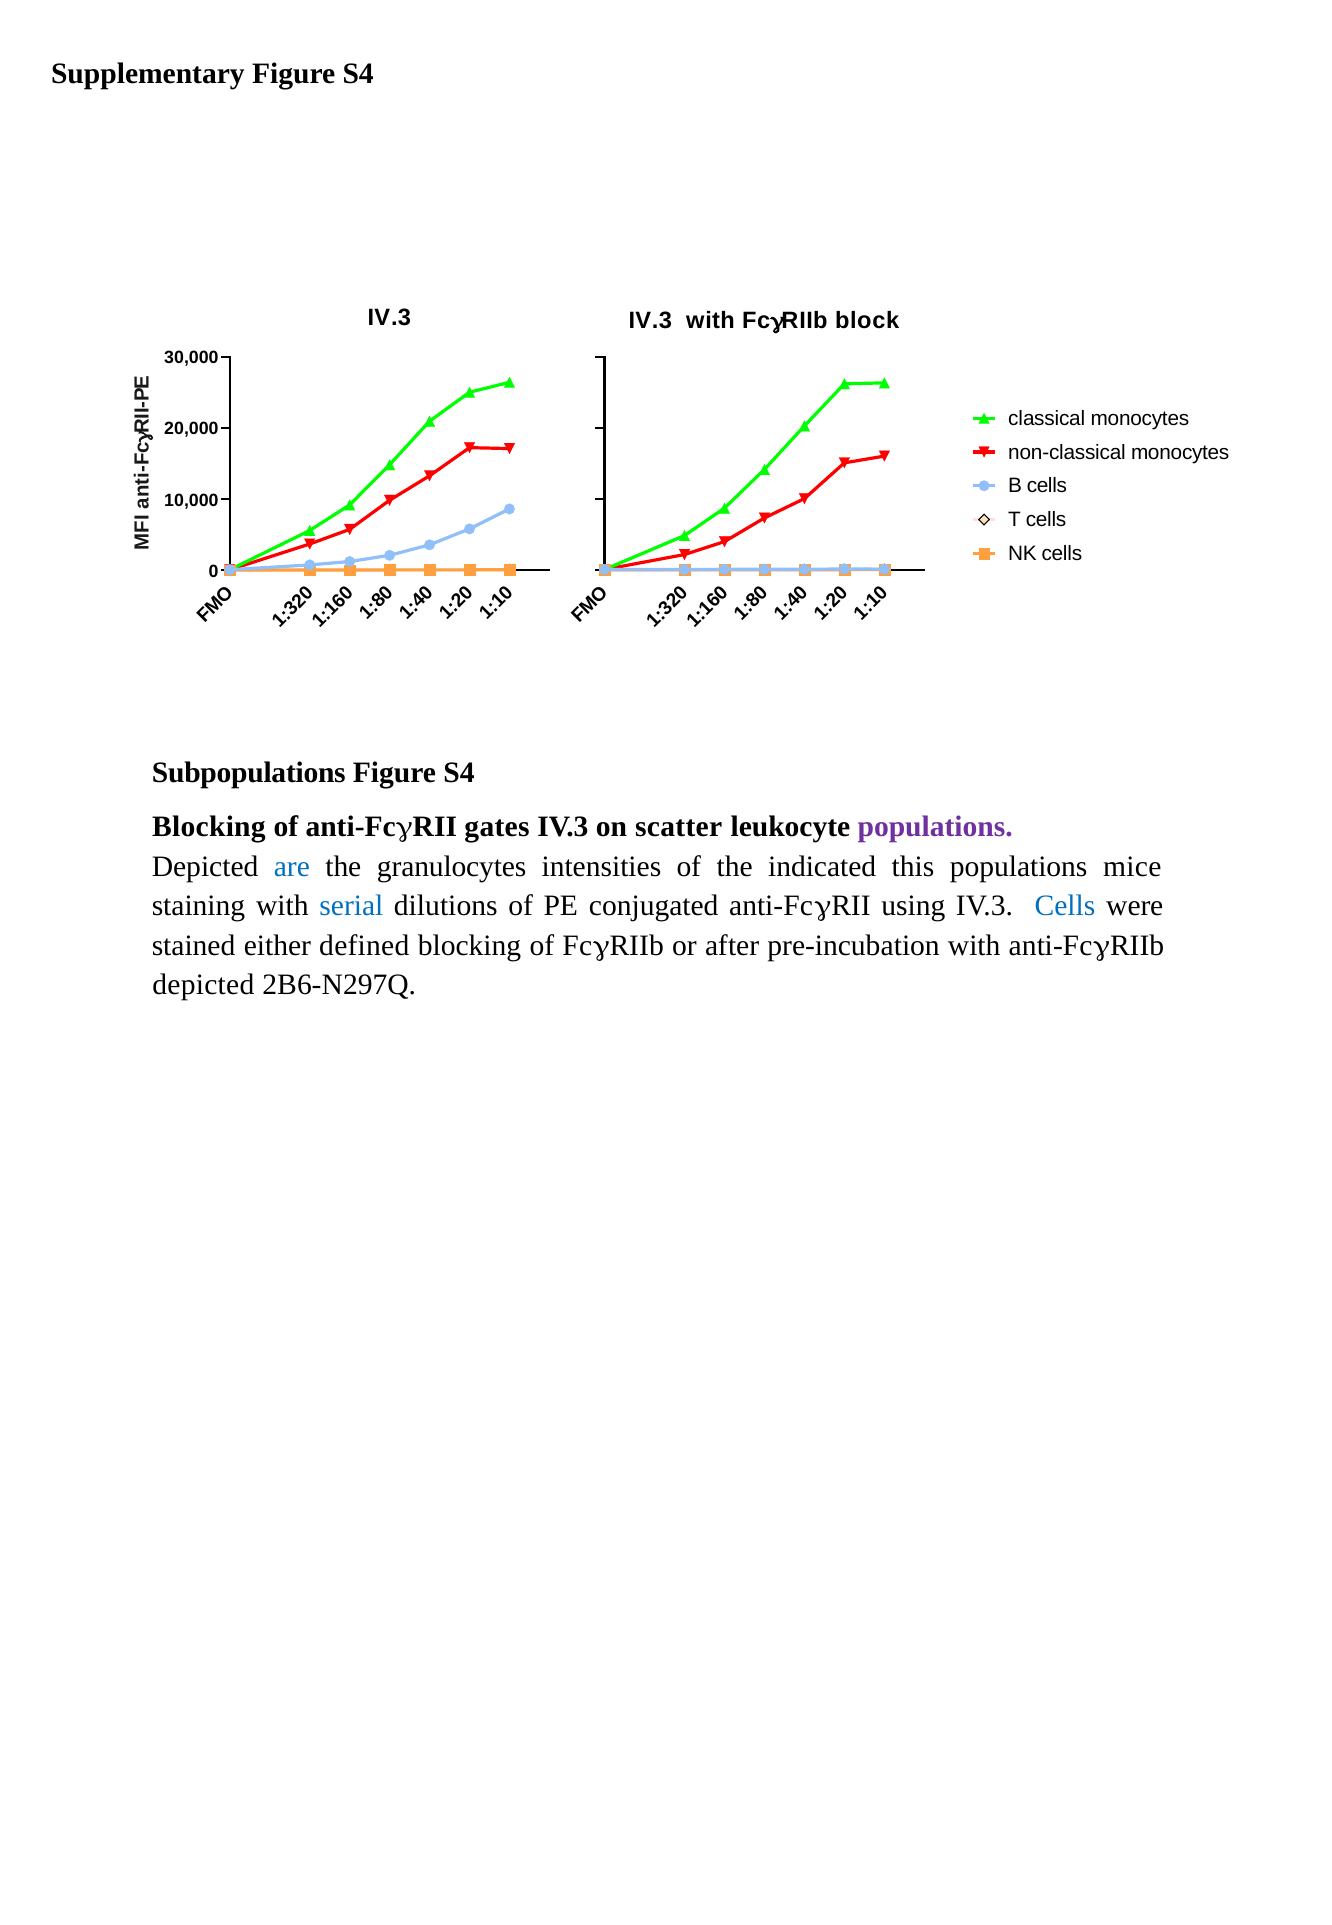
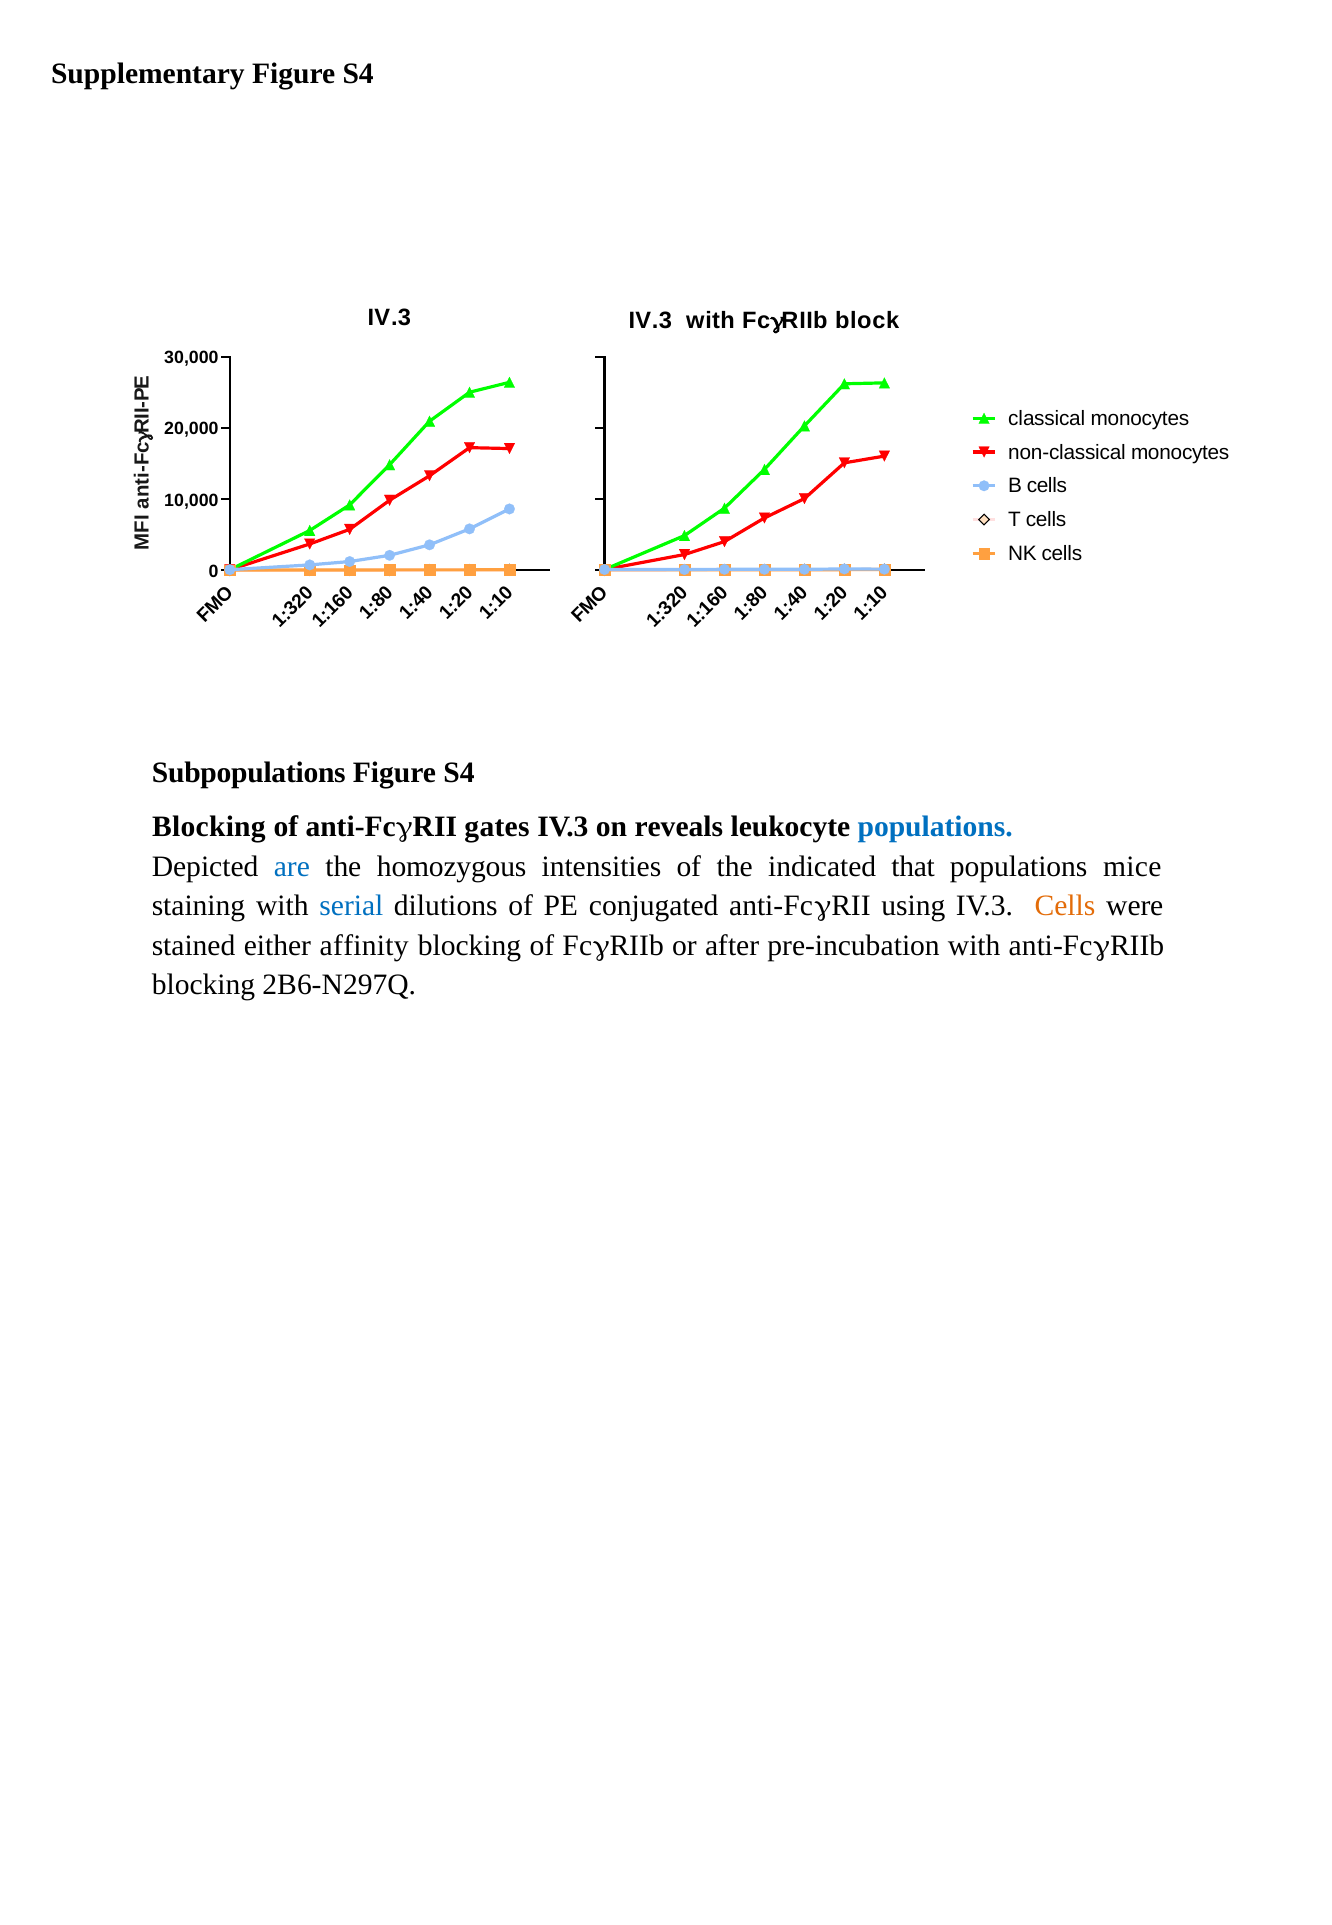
scatter: scatter -> reveals (679, 827)
populations colour: purple -> blue (935, 827)
granulocytes: granulocytes -> homozygous (452, 866)
this: this -> that (913, 866)
Cells colour: blue -> orange (1065, 905)
defined: defined -> affinity (364, 945)
depicted: depicted -> blocking (204, 984)
